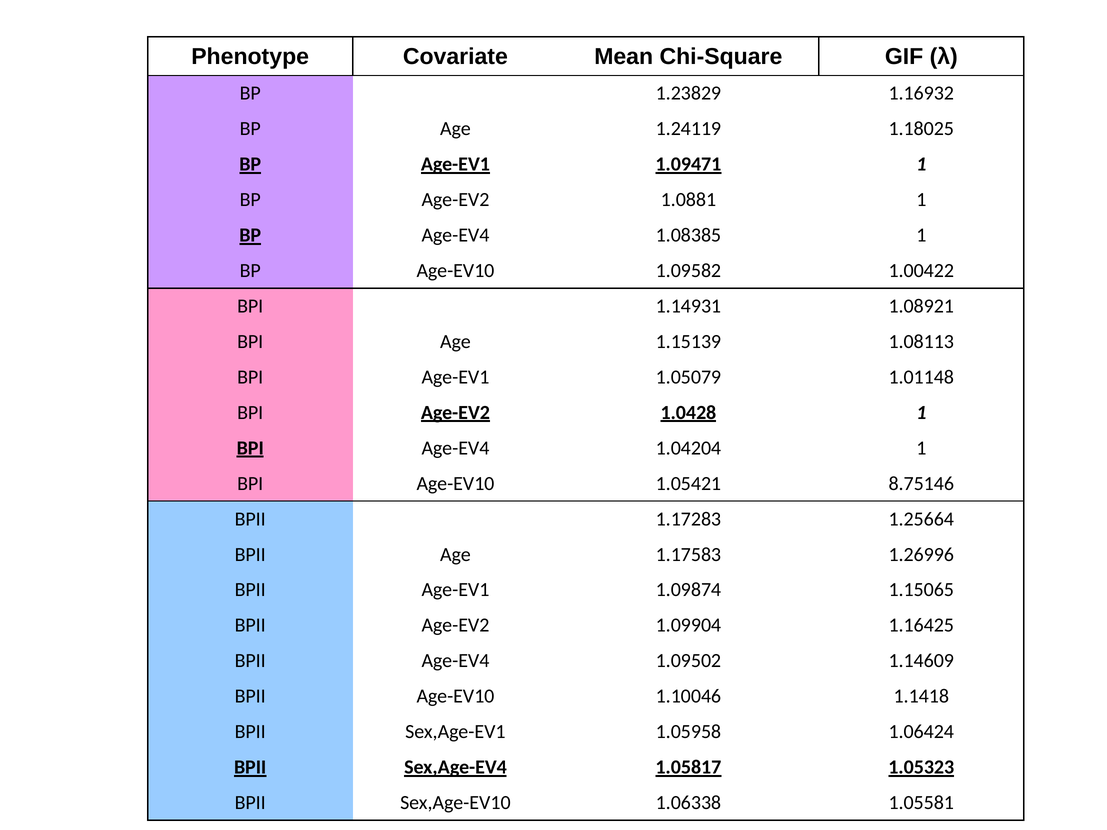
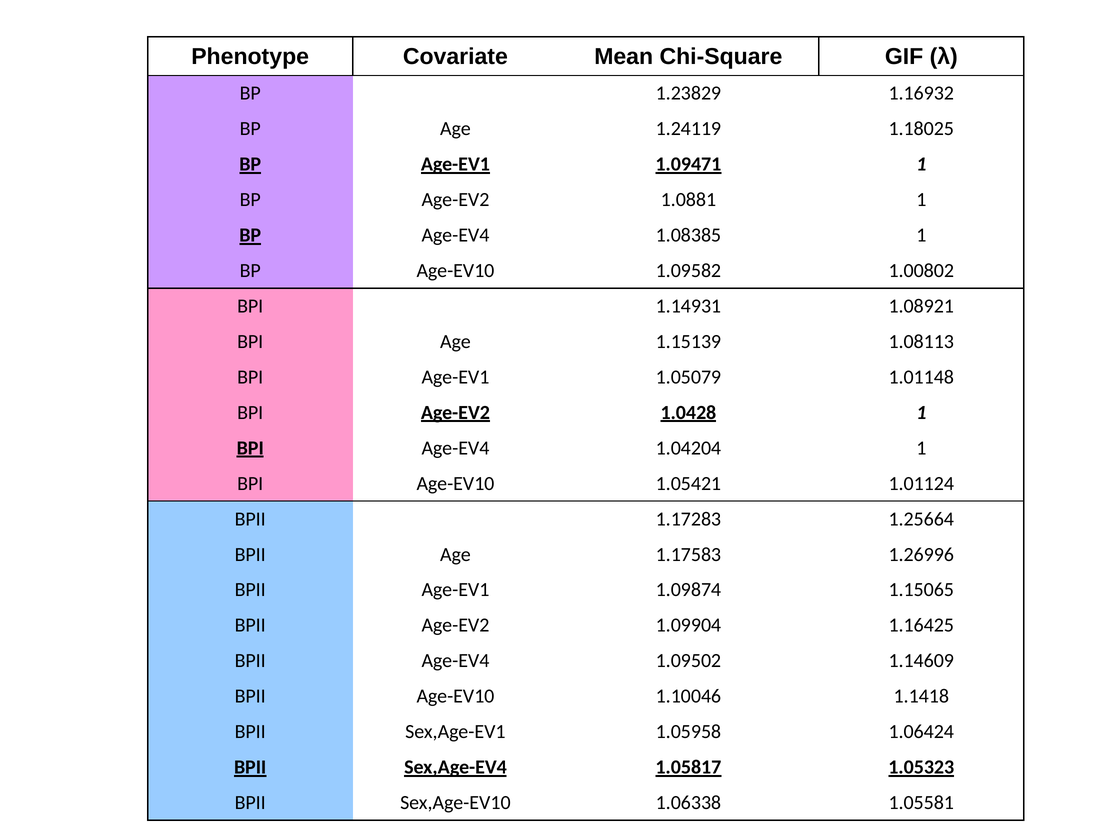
1.00422: 1.00422 -> 1.00802 (921, 271)
8.75146: 8.75146 -> 1.01124 (921, 484)
